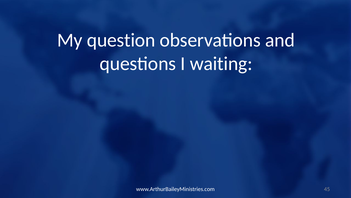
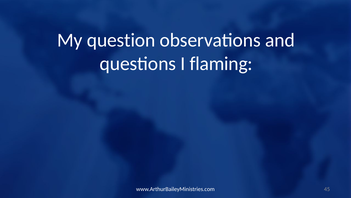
waiting: waiting -> flaming (221, 63)
